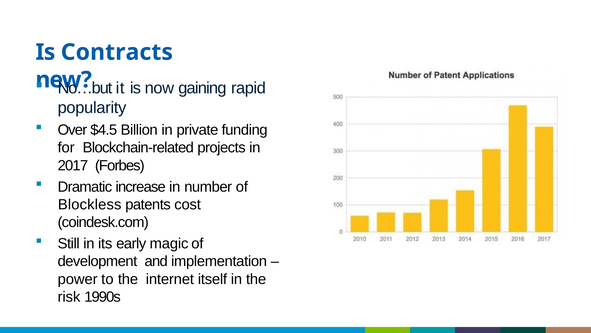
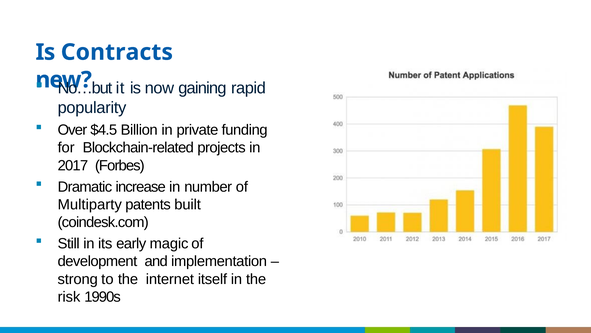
Blockless: Blockless -> Multiparty (90, 204)
cost: cost -> built (188, 204)
power: power -> strong (78, 279)
